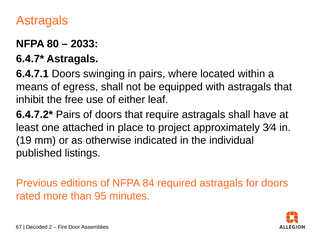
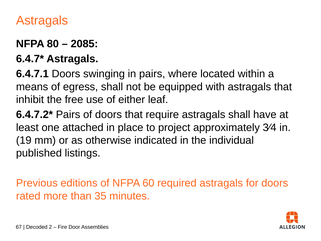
2033: 2033 -> 2085 (84, 44)
84: 84 -> 60 (148, 183)
95: 95 -> 35 (100, 196)
